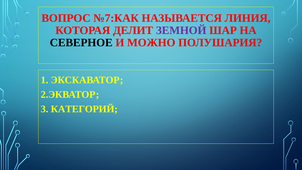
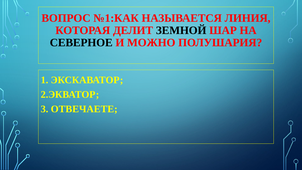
№7:КАК: №7:КАК -> №1:КАК (116, 18)
ЗЕМНОЙ colour: purple -> black (181, 30)
КАТЕГОРИЙ: КАТЕГОРИЙ -> ОТВЕЧАЕТЕ (84, 109)
